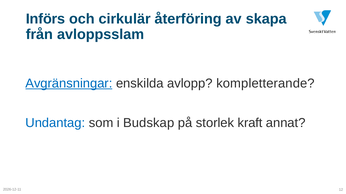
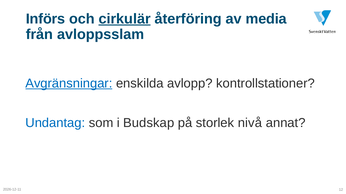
cirkulär underline: none -> present (125, 19)
skapa: skapa -> media (266, 19)
kompletterande: kompletterande -> kontrollstationer (266, 84)
kraft: kraft -> nivå (250, 123)
